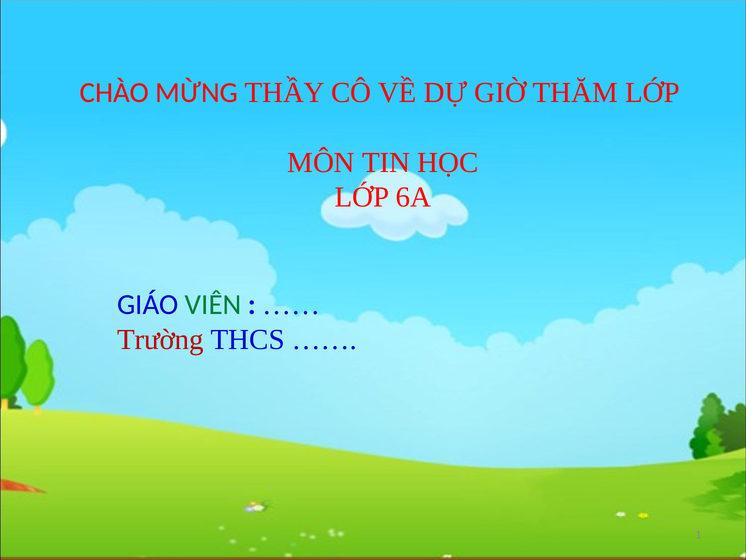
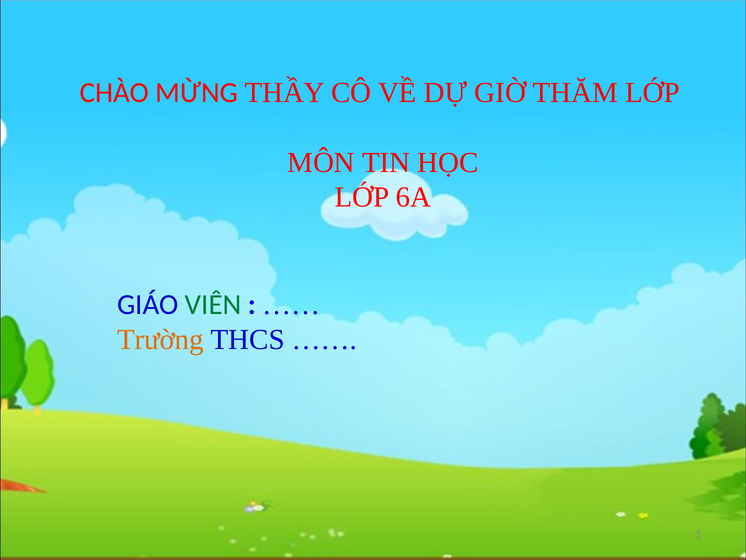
Trường colour: red -> orange (160, 339)
